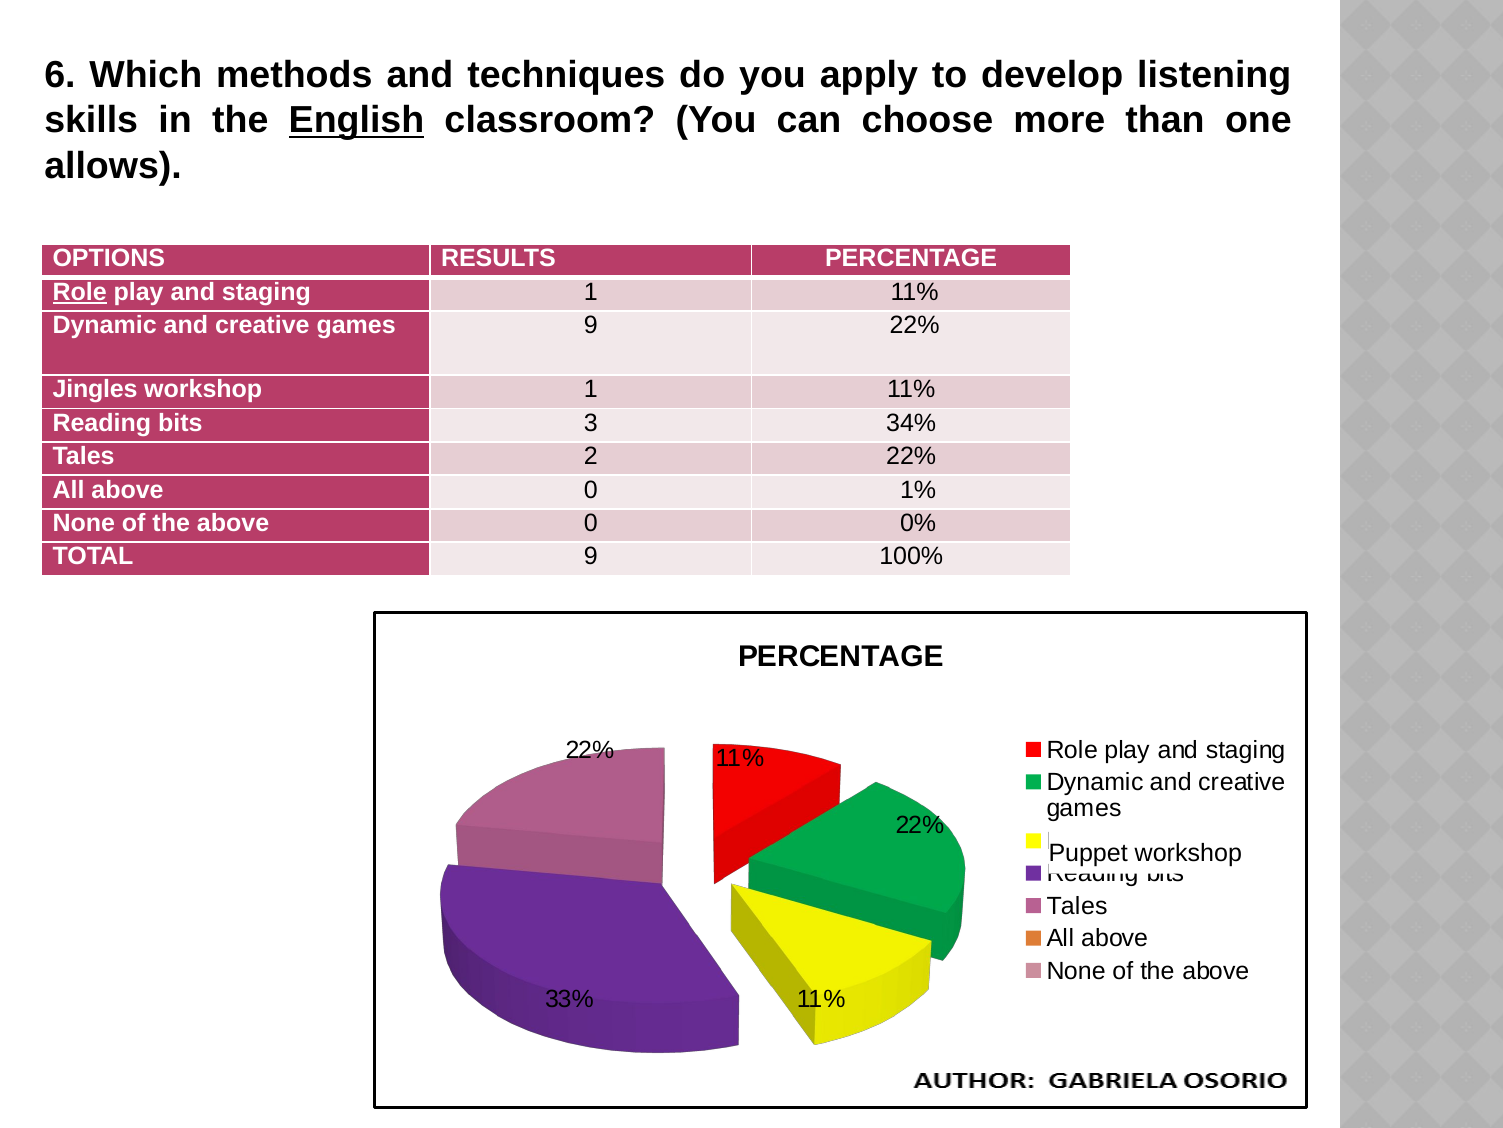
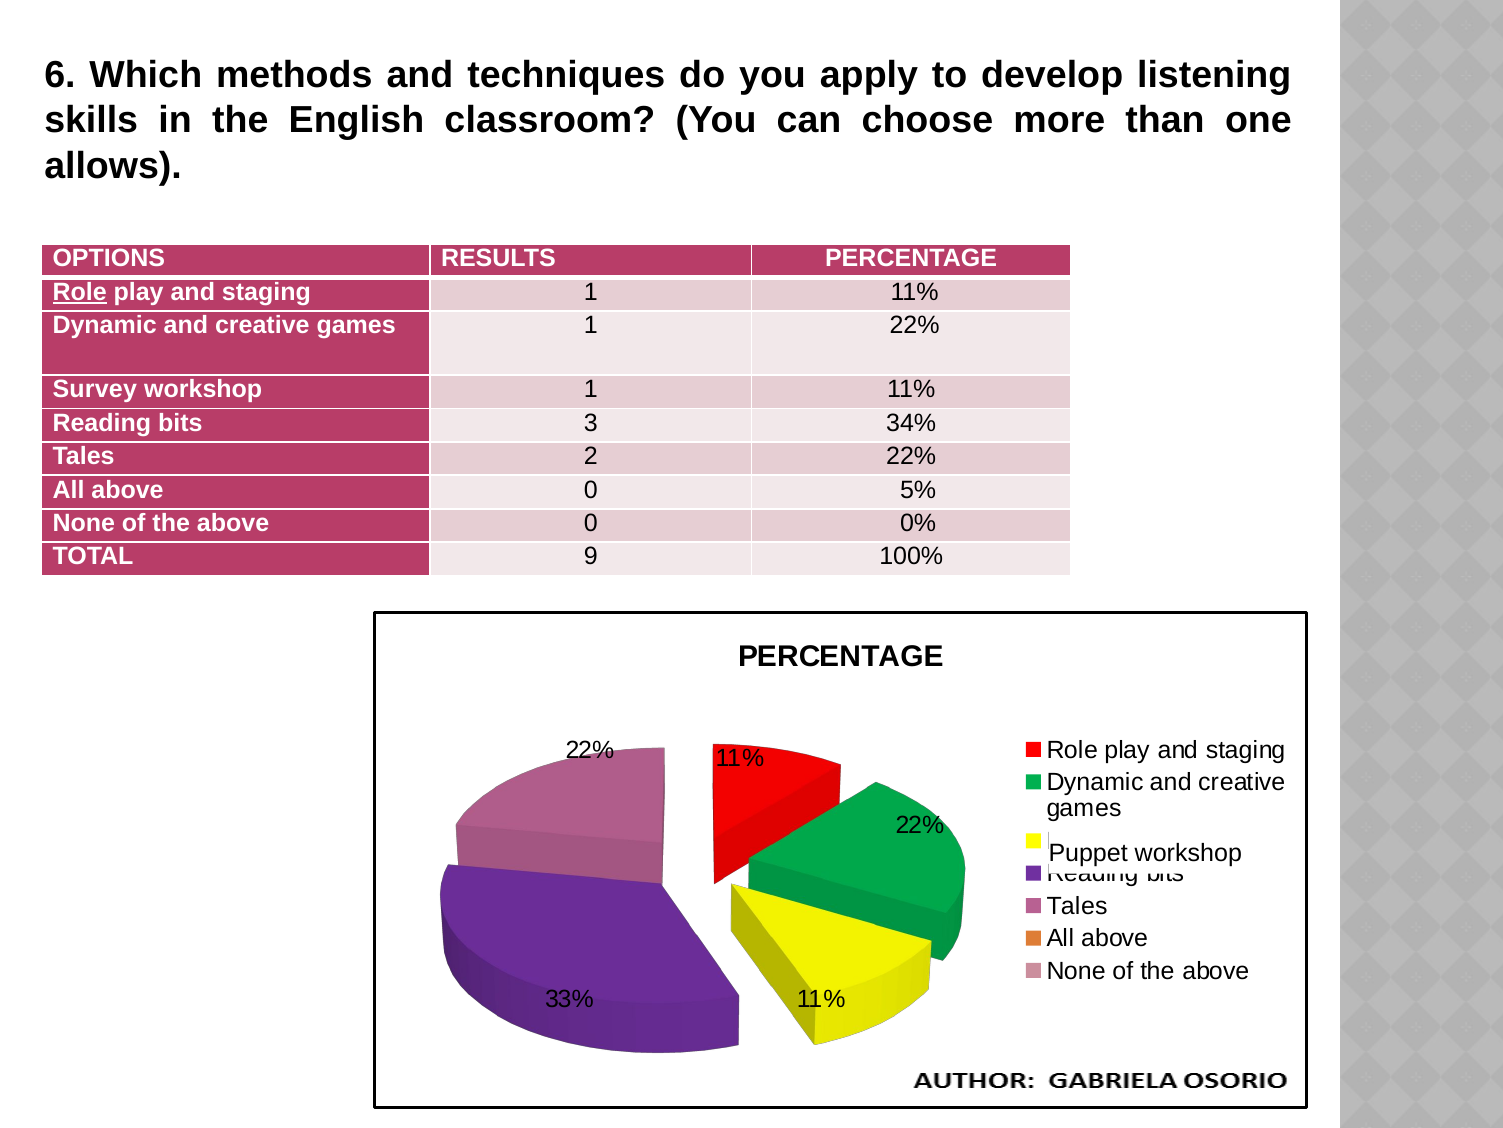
English underline: present -> none (356, 121)
games 9: 9 -> 1 (591, 325)
Jingles: Jingles -> Survey (95, 389)
1%: 1% -> 5% (918, 490)
